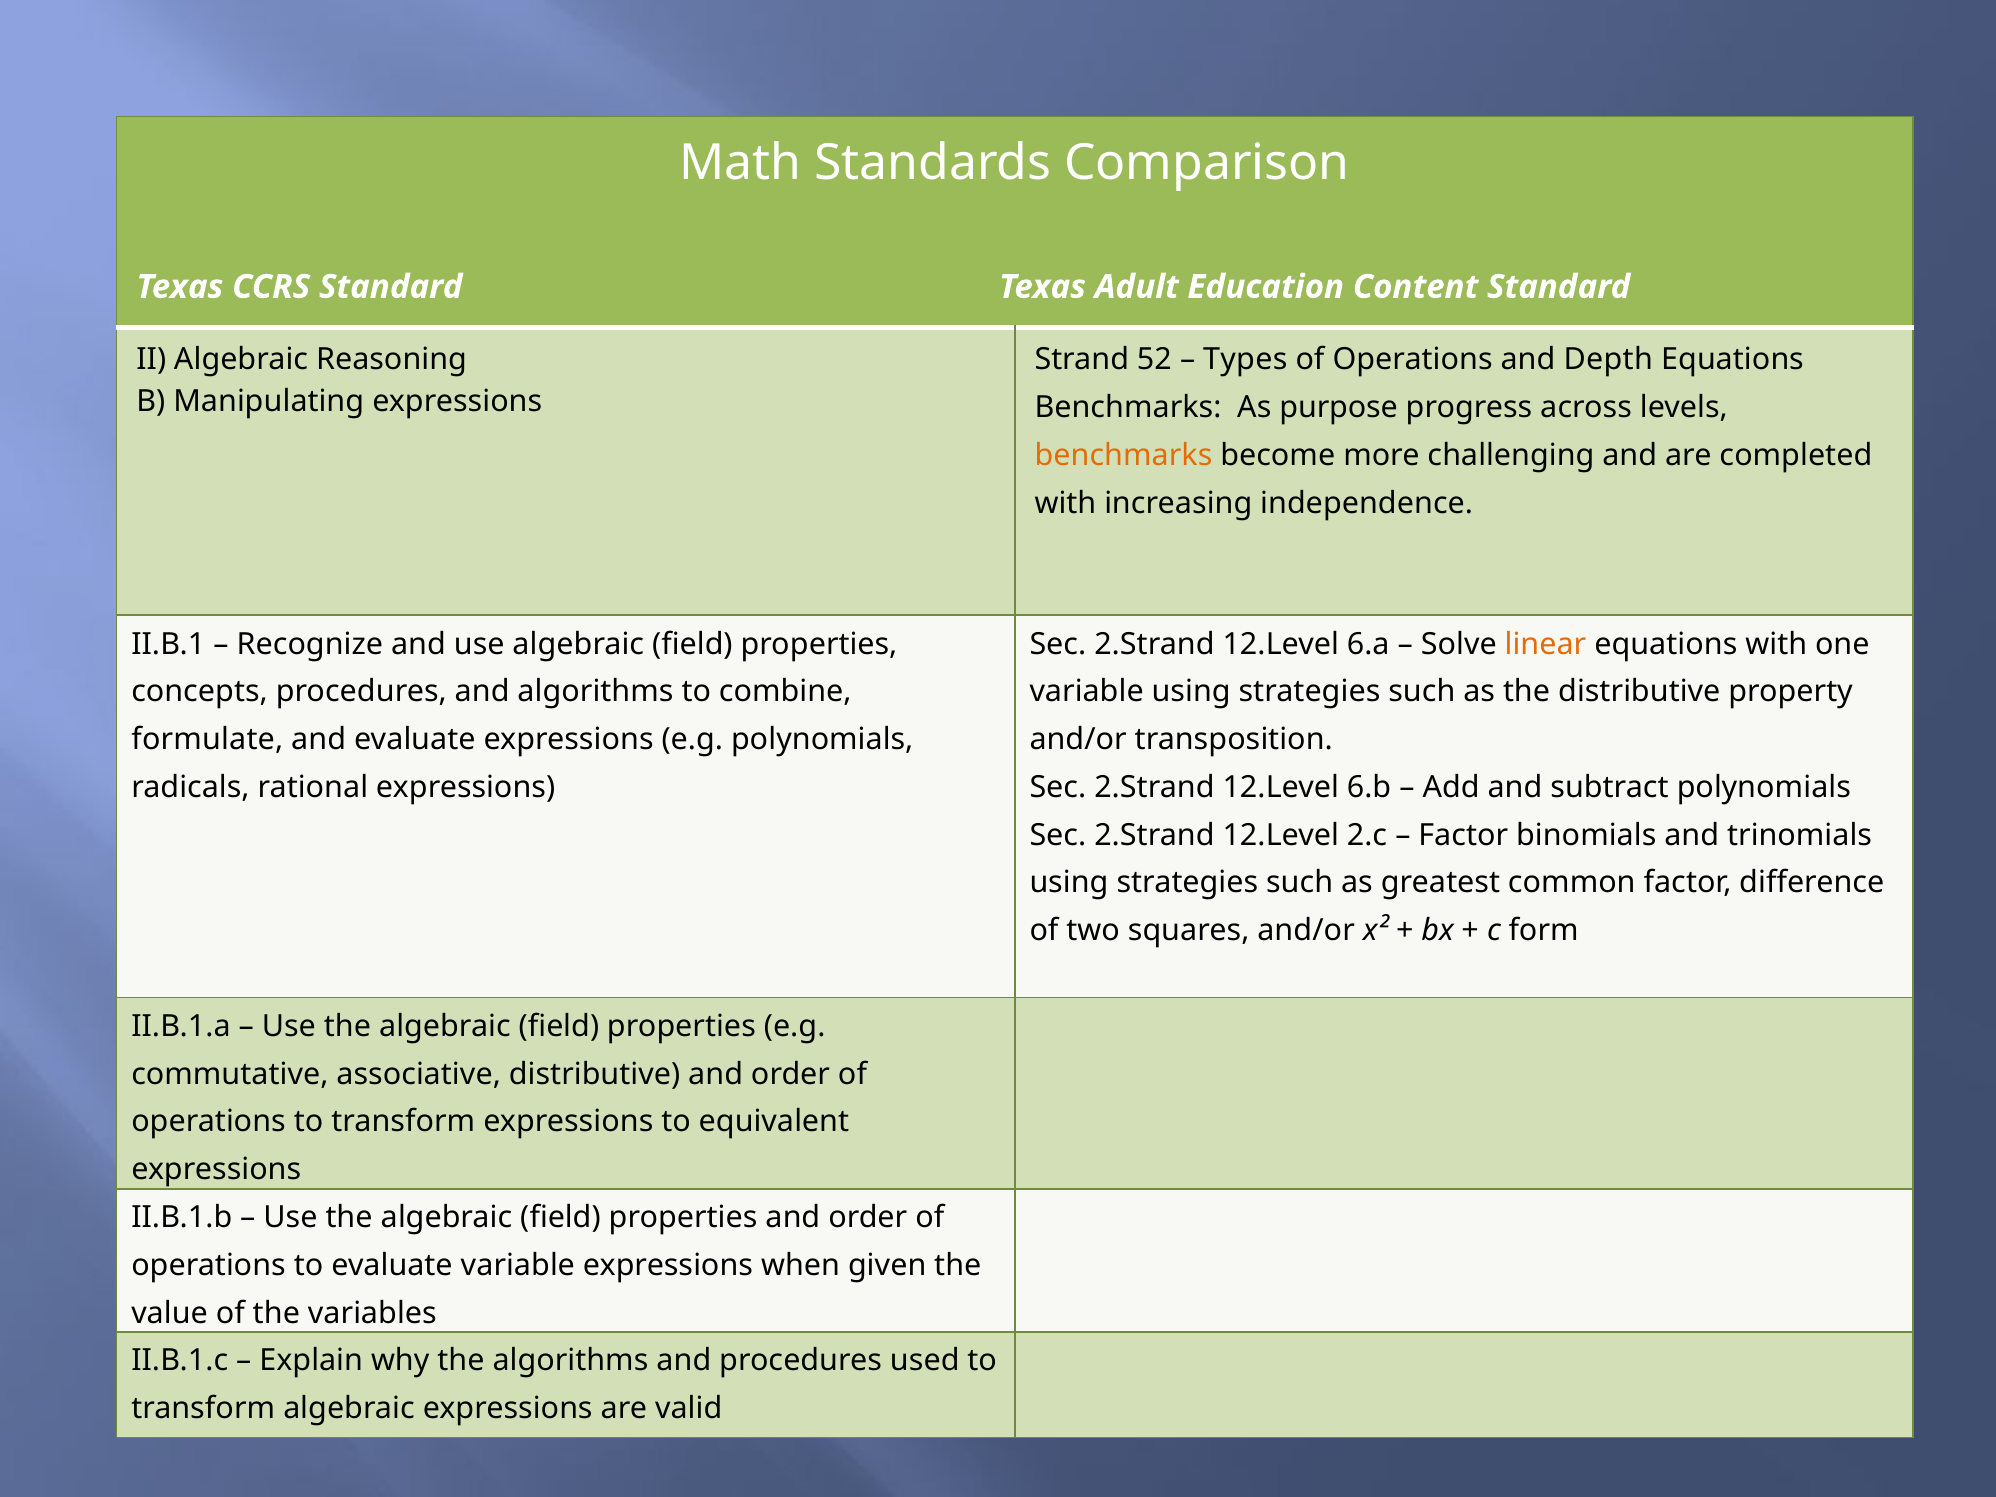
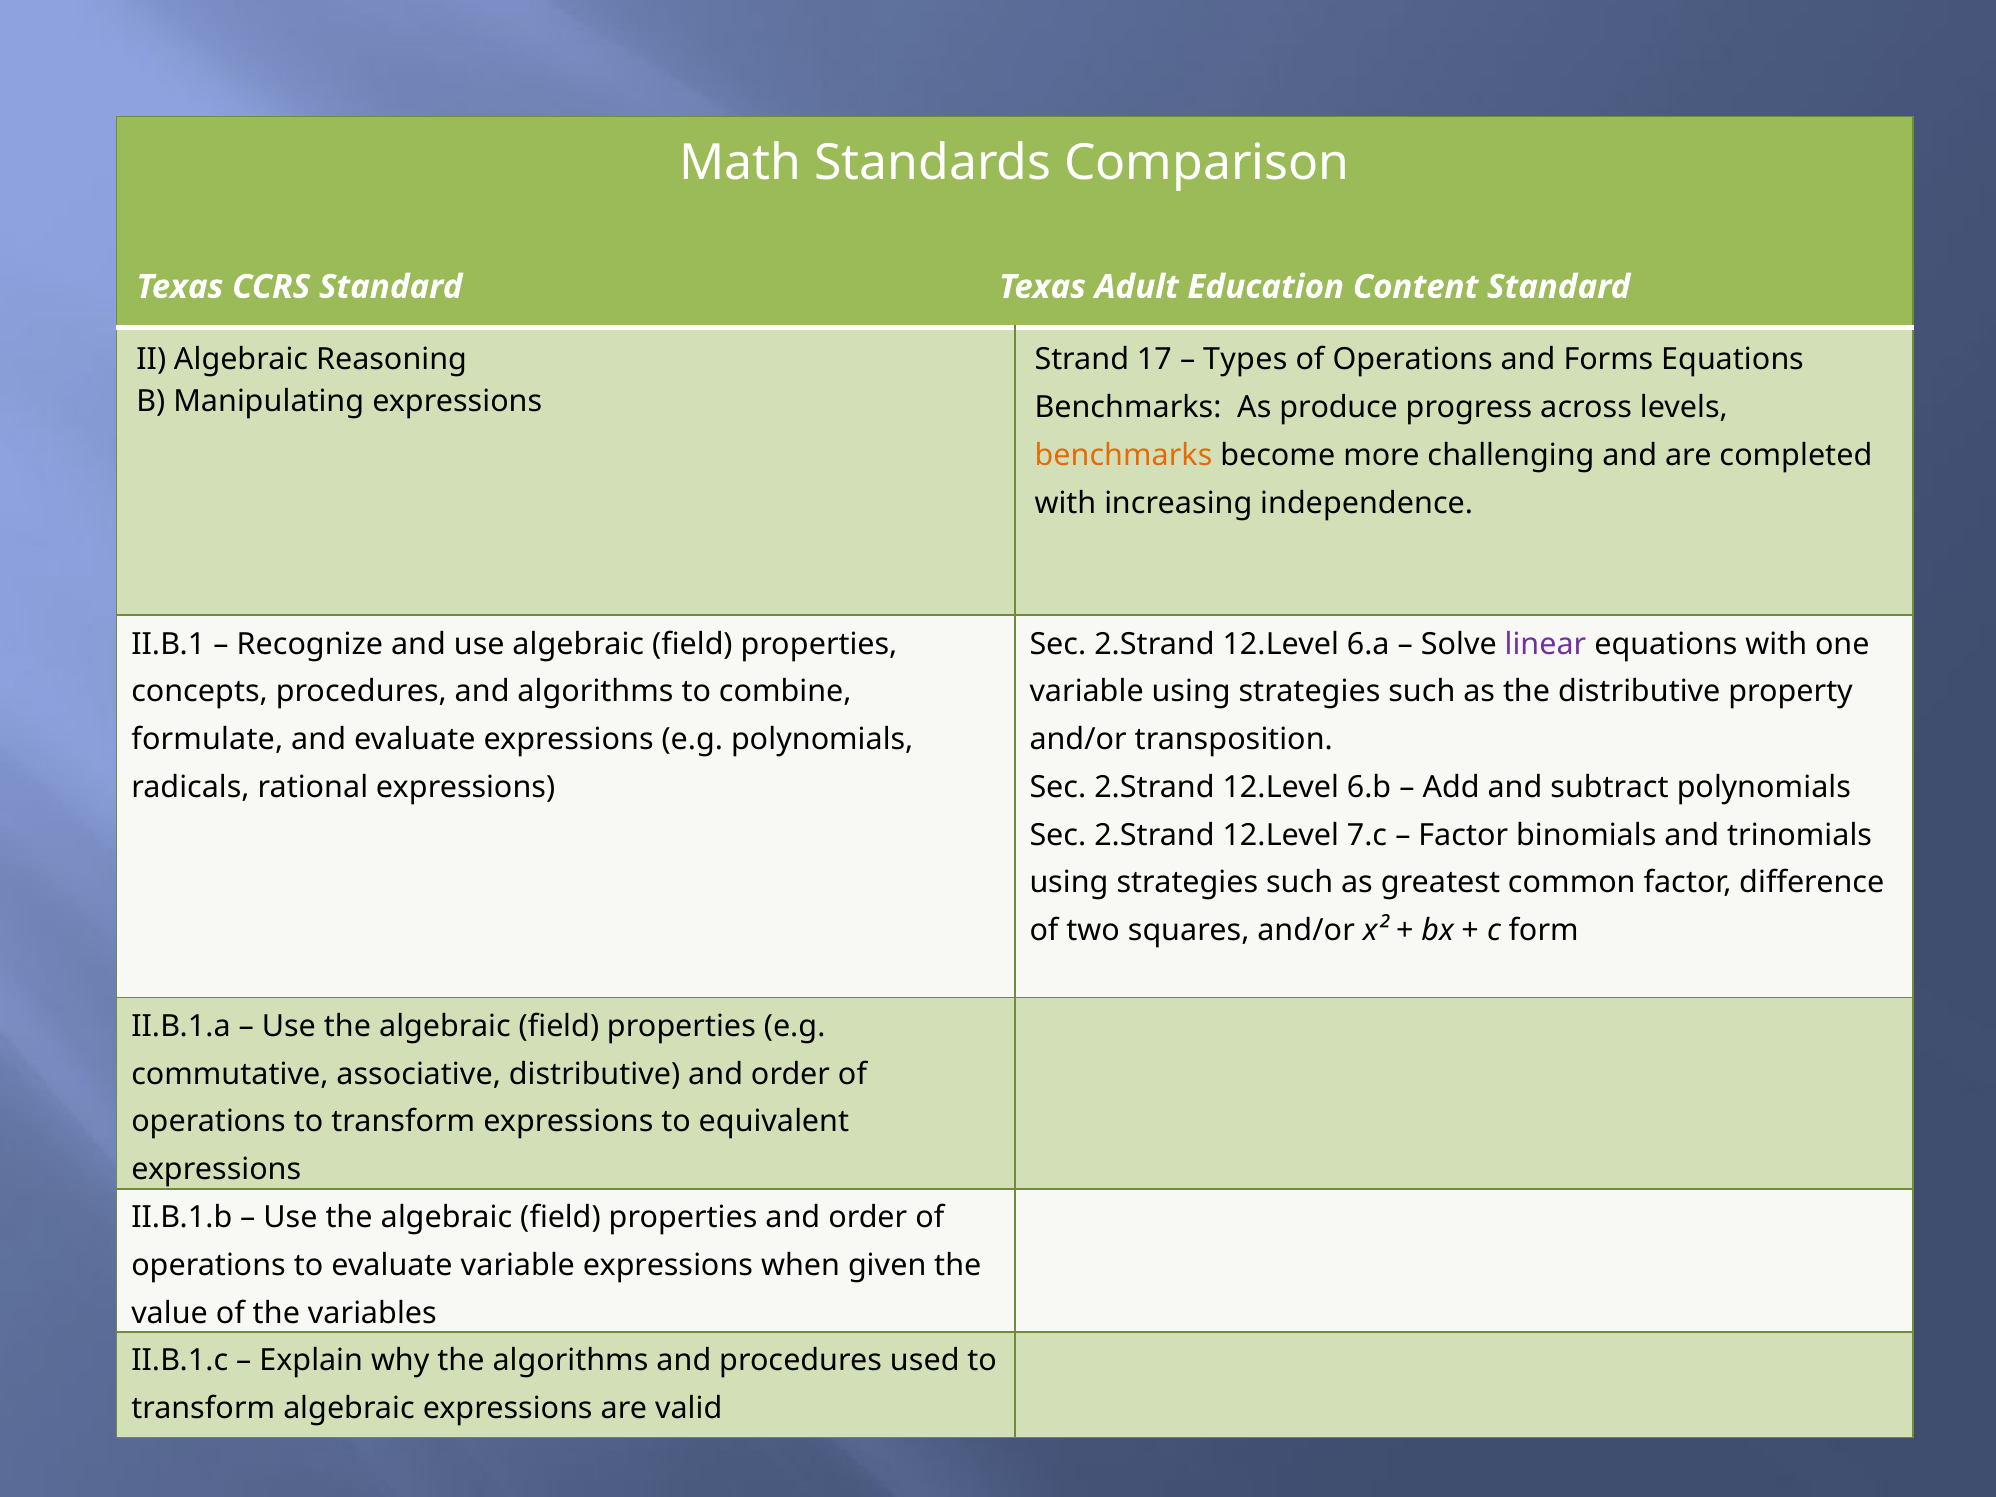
52: 52 -> 17 (1154, 360)
Depth: Depth -> Forms (1608, 360)
purpose: purpose -> produce (1339, 407)
linear colour: orange -> purple (1545, 644)
2.c: 2.c -> 7.c (1367, 835)
